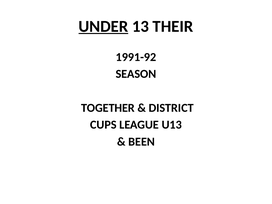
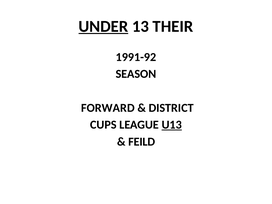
TOGETHER: TOGETHER -> FORWARD (108, 108)
U13 underline: none -> present (172, 125)
BEEN: BEEN -> FEILD (142, 142)
